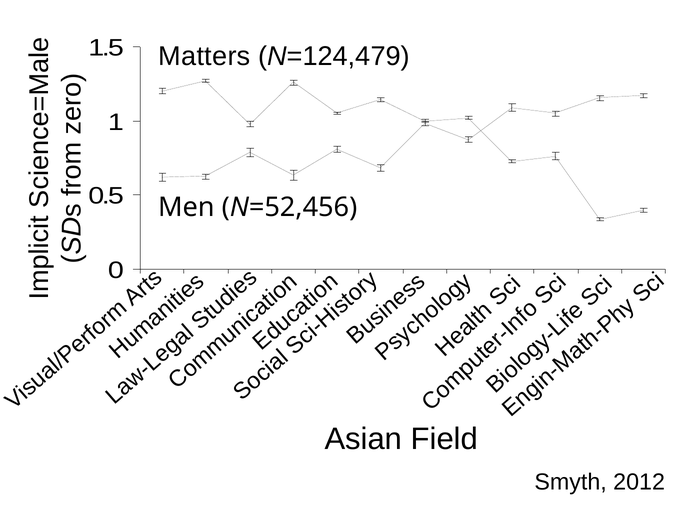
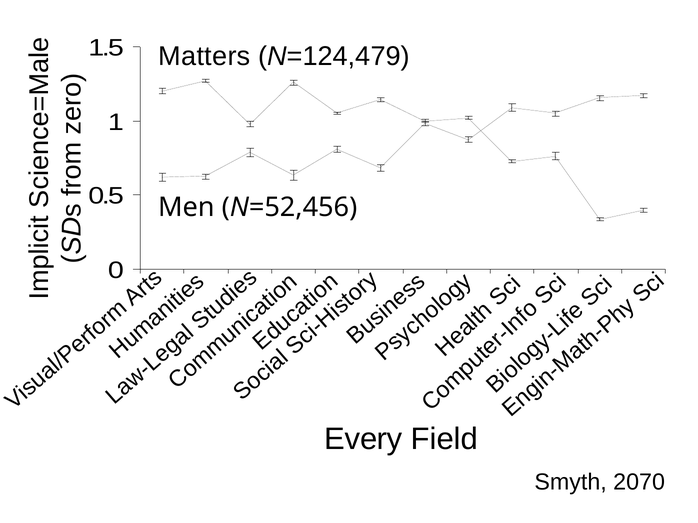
Asian: Asian -> Every (363, 440)
2012: 2012 -> 2070 (639, 483)
